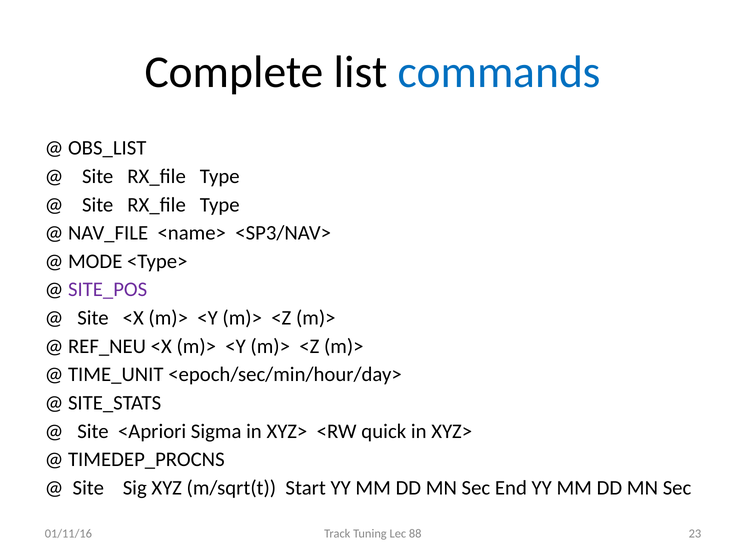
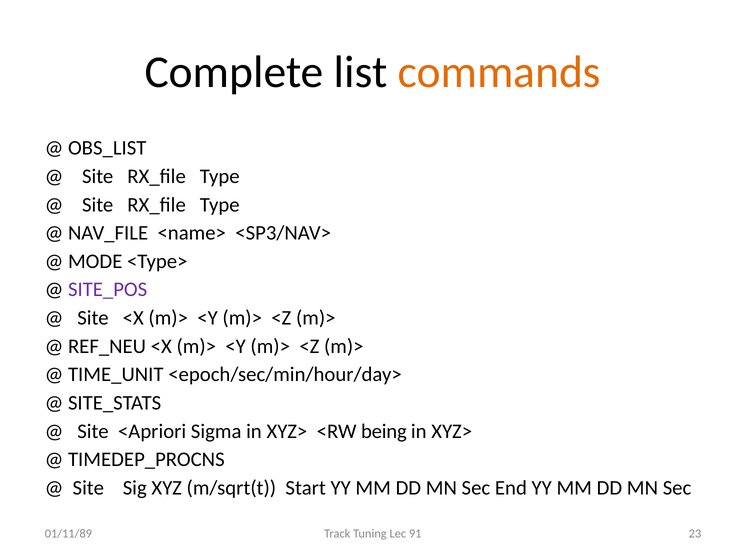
commands colour: blue -> orange (499, 72)
quick: quick -> being (384, 432)
88: 88 -> 91 (415, 534)
01/11/16: 01/11/16 -> 01/11/89 (68, 534)
